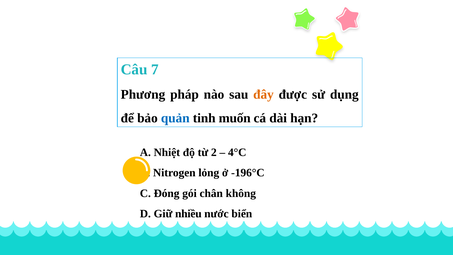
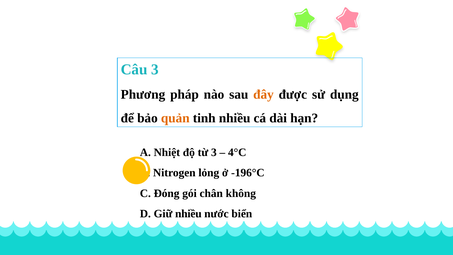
Câu 7: 7 -> 3 (155, 70)
quản colour: blue -> orange (175, 118)
tinh muốn: muốn -> nhiều (235, 118)
từ 2: 2 -> 3 (214, 152)
